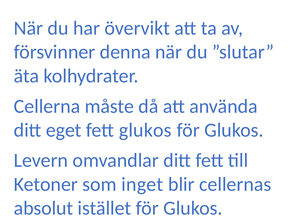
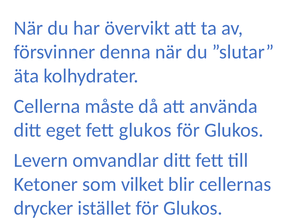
inget: inget -> vilket (142, 184)
absolut: absolut -> drycker (43, 208)
